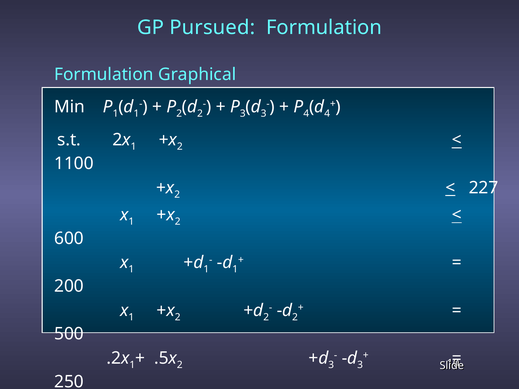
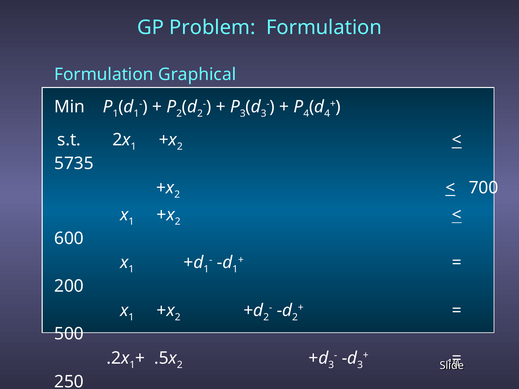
Pursued: Pursued -> Problem (212, 27)
1100: 1100 -> 5735 (74, 164)
227: 227 -> 700 (484, 188)
